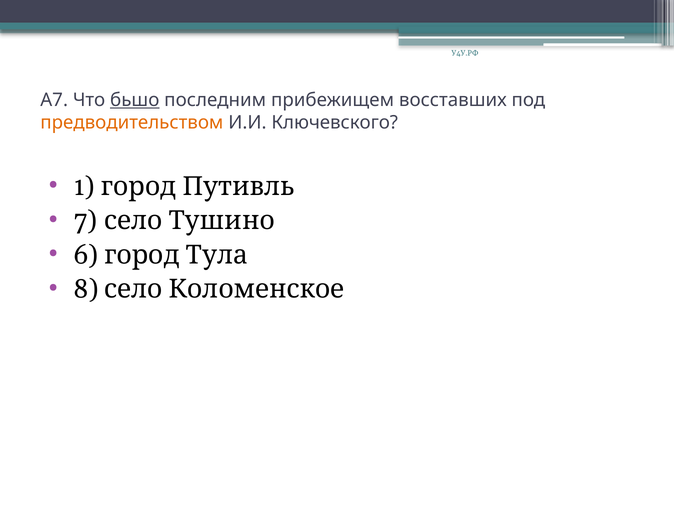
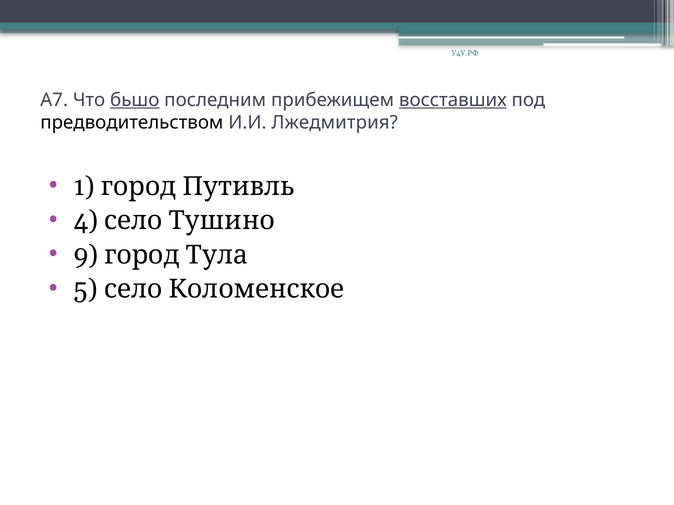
восставших underline: none -> present (453, 100)
предводительством colour: orange -> black (132, 123)
Ключевского: Ключевского -> Лжедмитрия (335, 123)
7: 7 -> 4 (86, 221)
6: 6 -> 9 (86, 255)
8: 8 -> 5 (86, 290)
